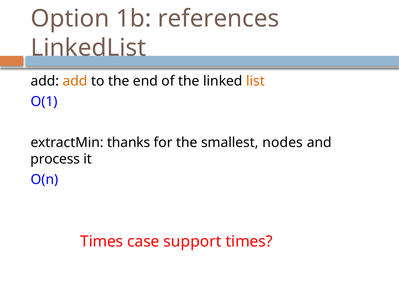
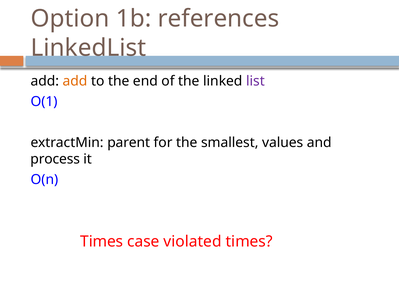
list colour: orange -> purple (255, 81)
thanks: thanks -> parent (129, 143)
nodes: nodes -> values (283, 143)
support: support -> violated (192, 242)
